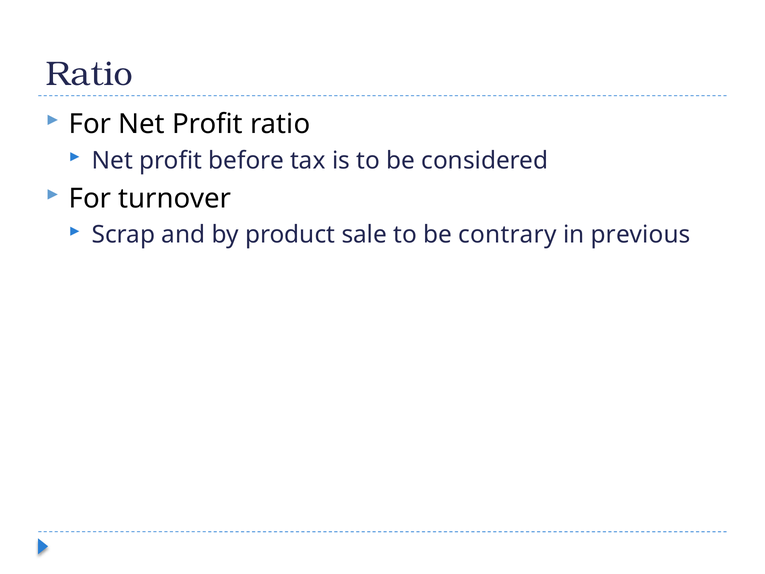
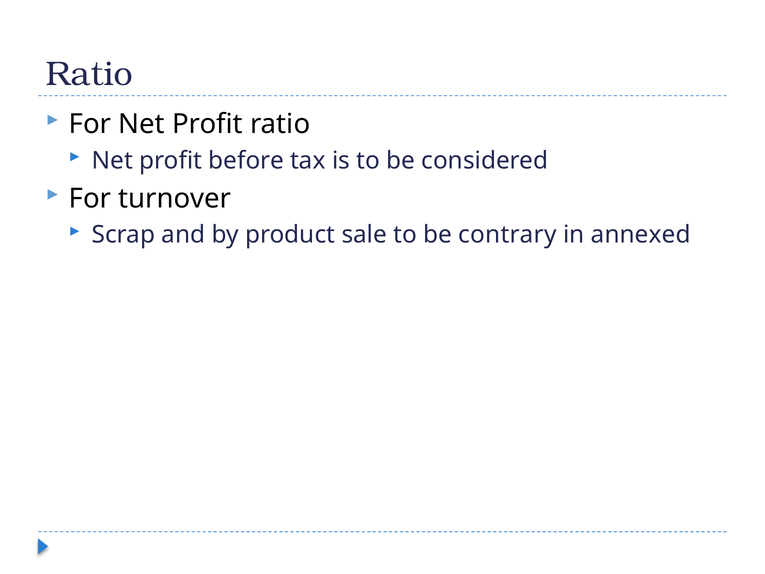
previous: previous -> annexed (641, 235)
